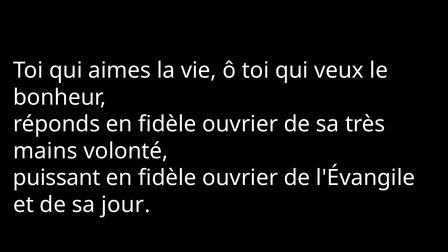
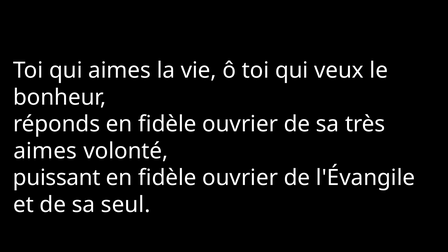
mains: mains -> aimes (45, 151)
jour: jour -> seul (126, 205)
